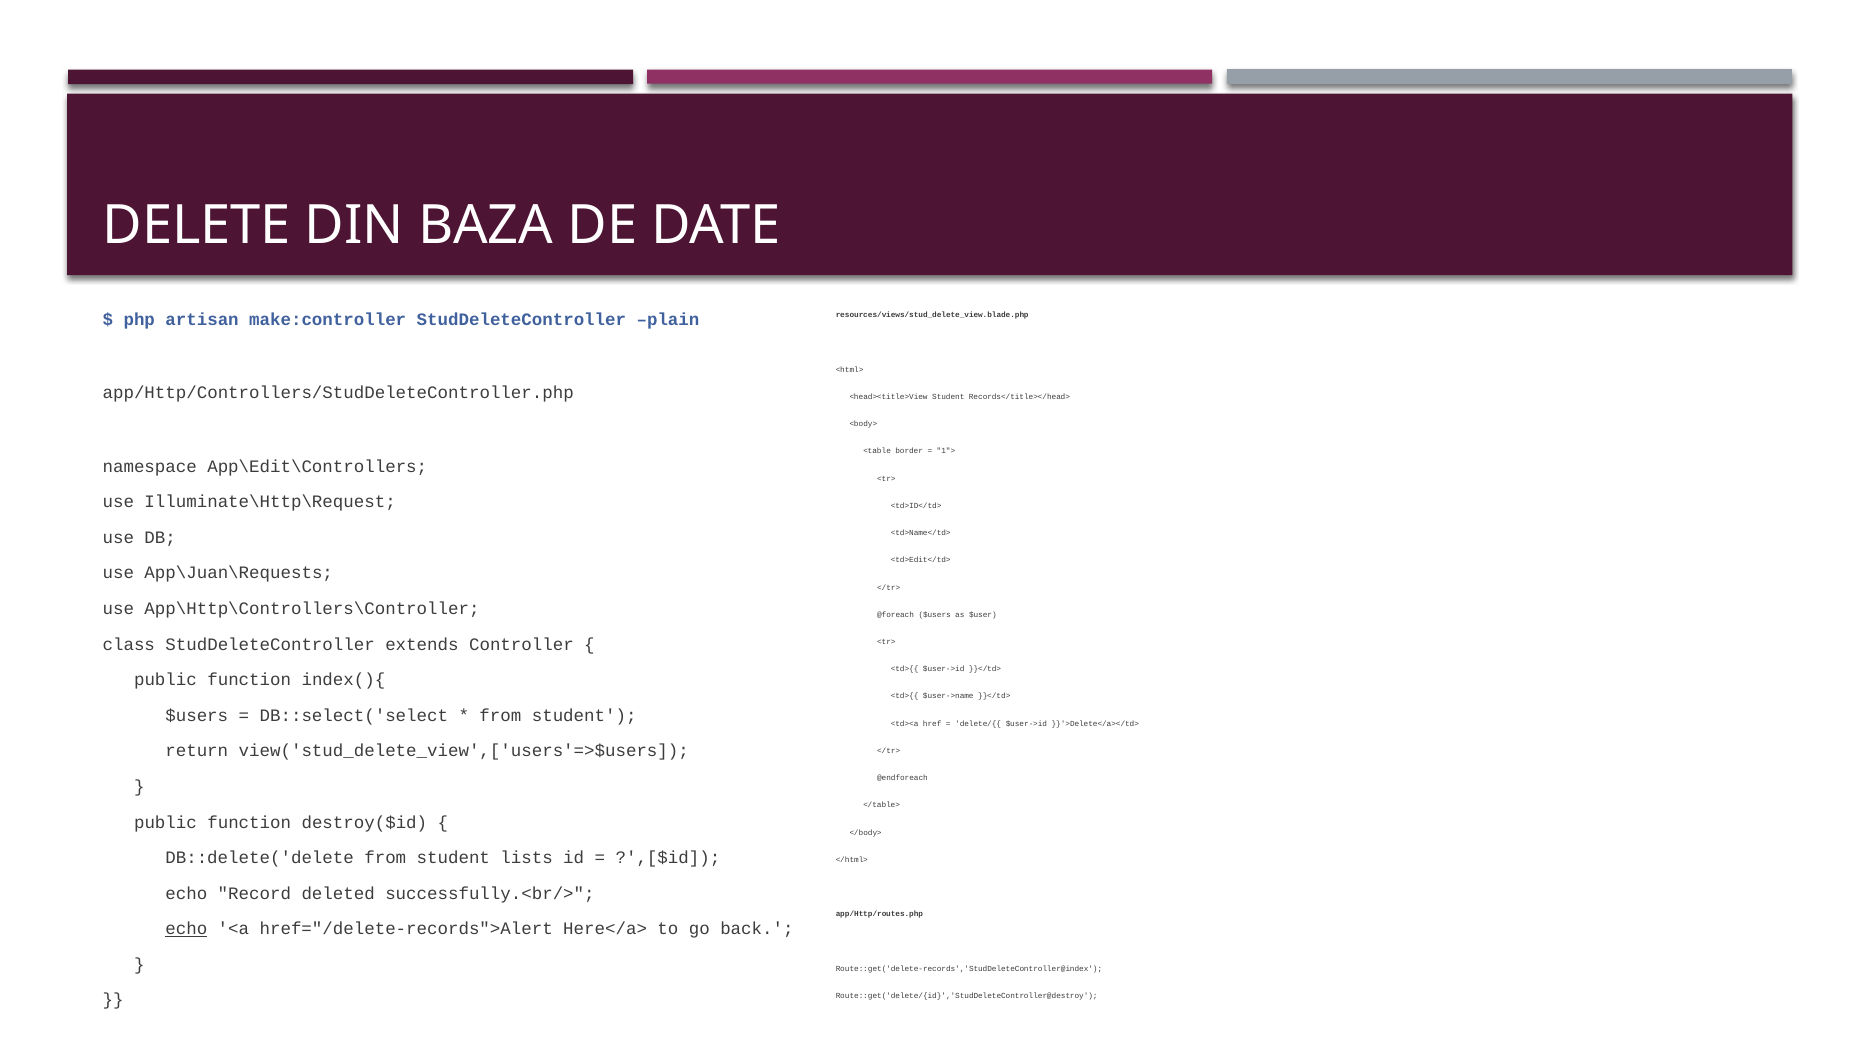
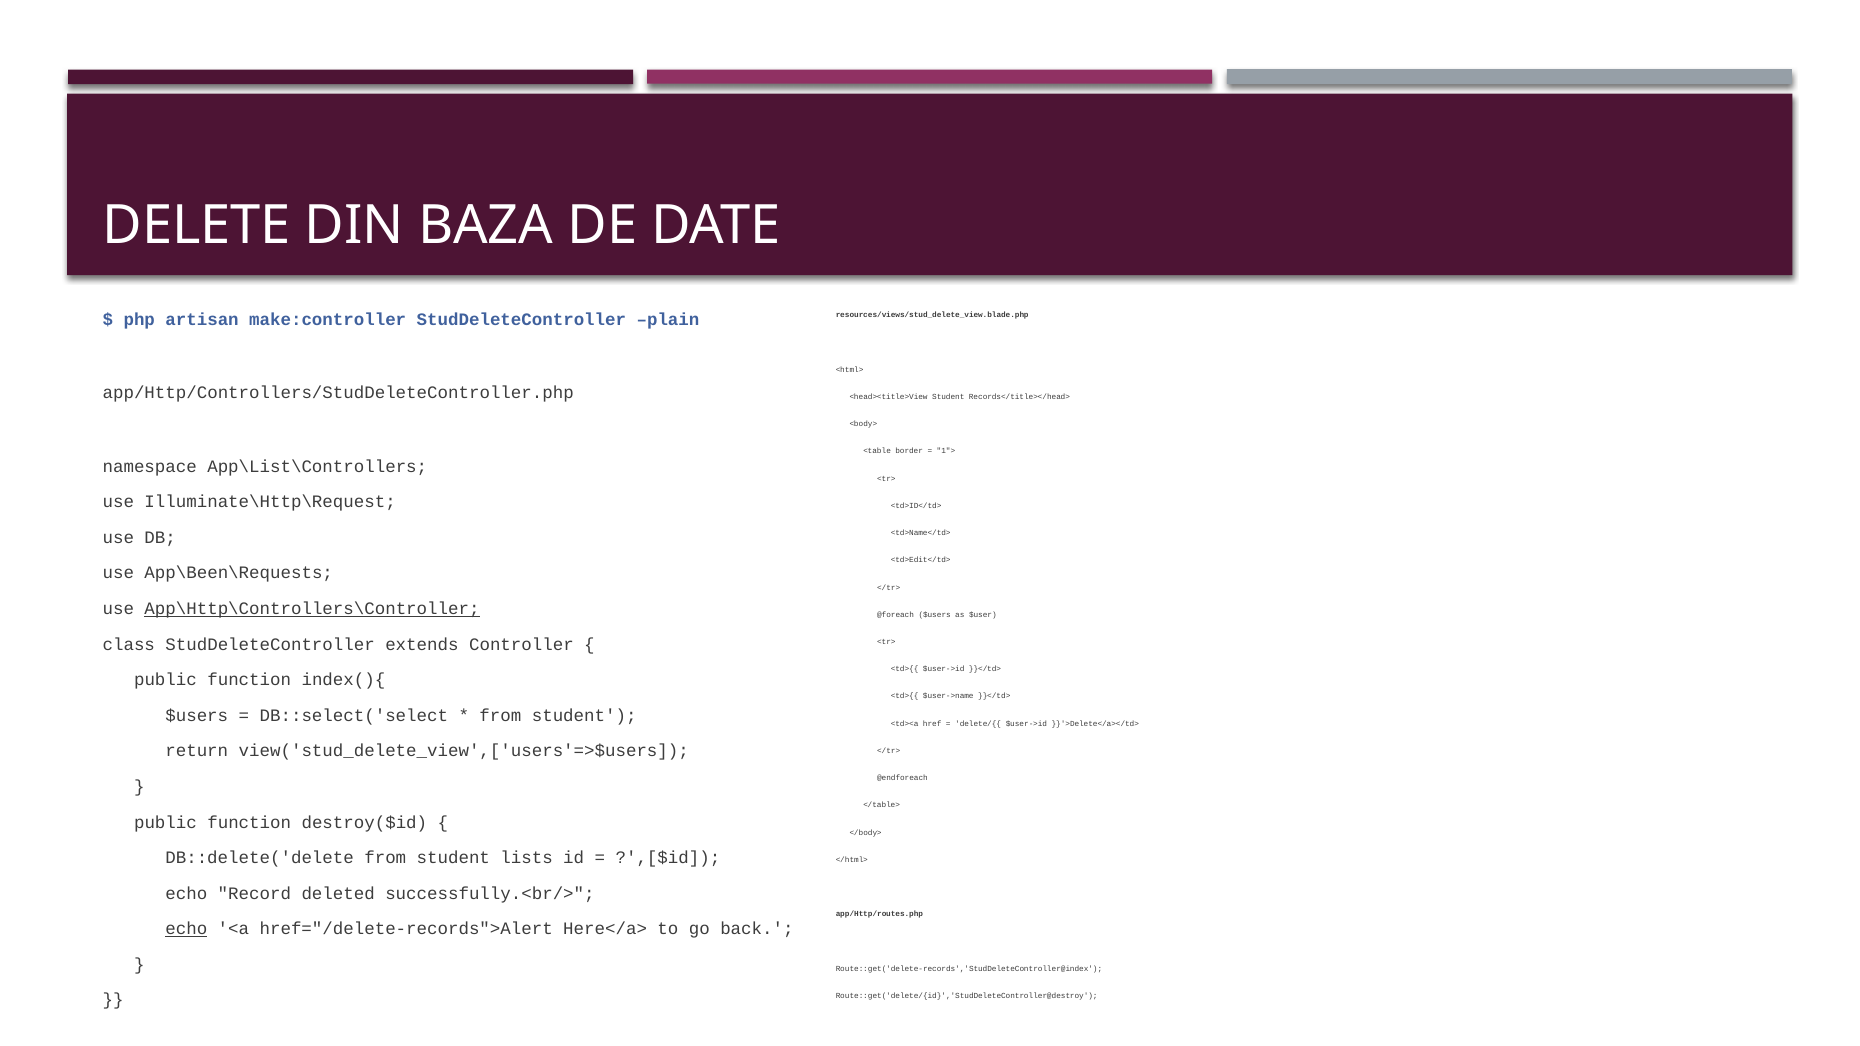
App\Edit\Controllers: App\Edit\Controllers -> App\List\Controllers (317, 467)
App\Juan\Requests: App\Juan\Requests -> App\Been\Requests (239, 573)
App\Http\Controllers\Controller underline: none -> present (312, 609)
